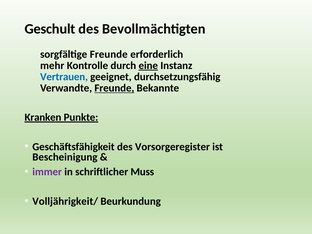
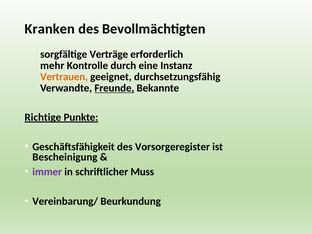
Geschult: Geschult -> Kranken (50, 29)
sorgfältige Freunde: Freunde -> Verträge (109, 54)
eine underline: present -> none (148, 66)
Vertrauen colour: blue -> orange (64, 77)
Kranken: Kranken -> Richtige (43, 117)
Volljährigkeit/: Volljährigkeit/ -> Vereinbarung/ (65, 201)
